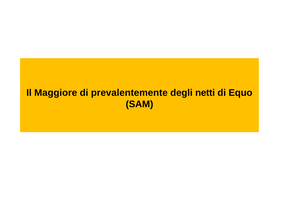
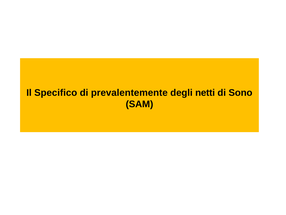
Maggiore: Maggiore -> Specifico (56, 93)
Equo: Equo -> Sono (240, 93)
